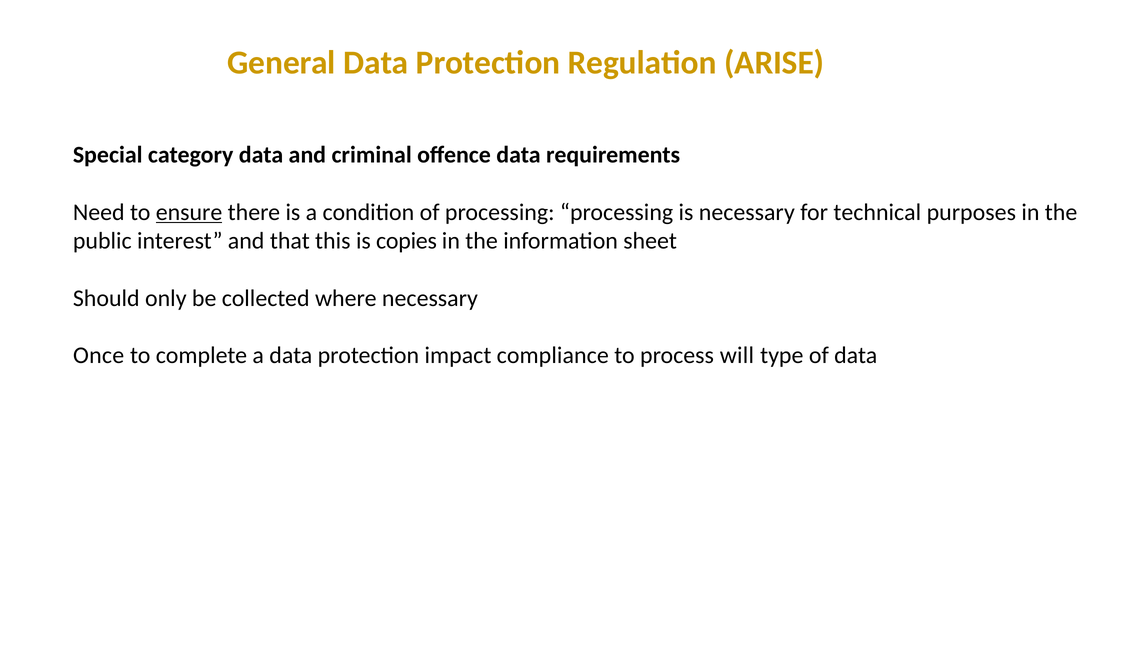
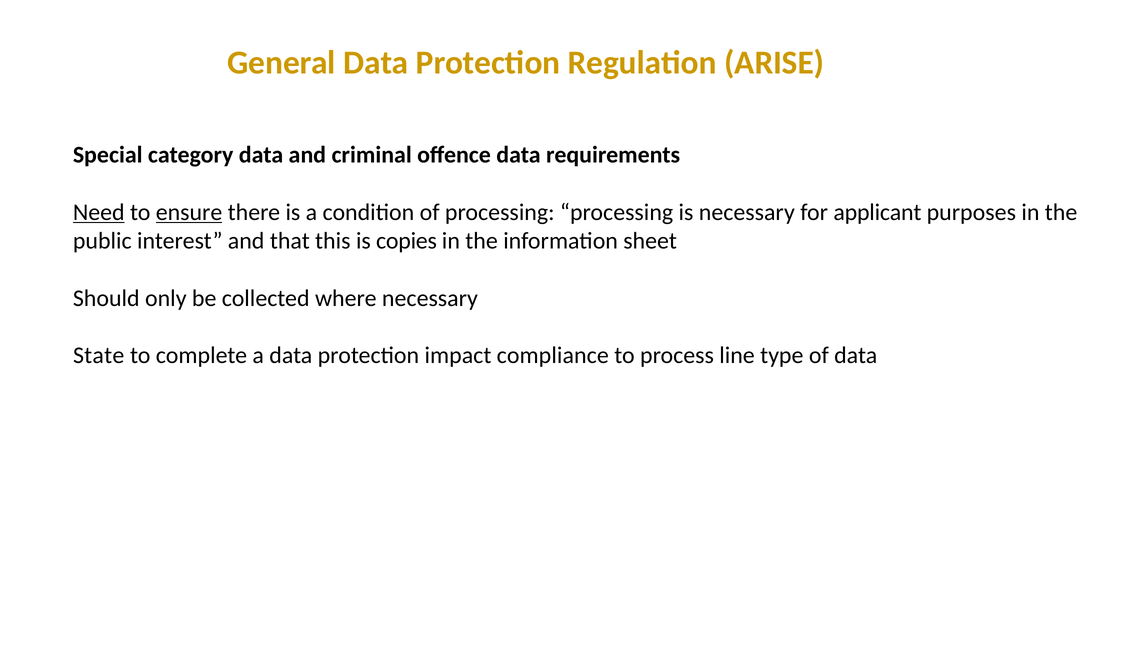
Need underline: none -> present (99, 212)
technical: technical -> applicant (877, 212)
Once: Once -> State (99, 356)
will: will -> line (737, 356)
